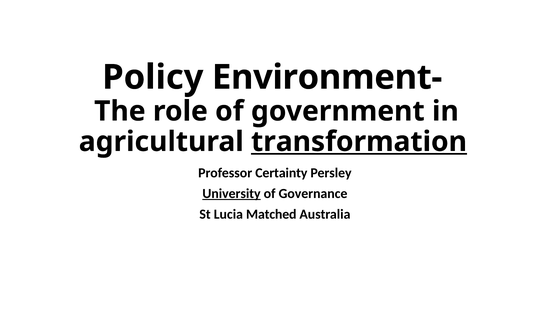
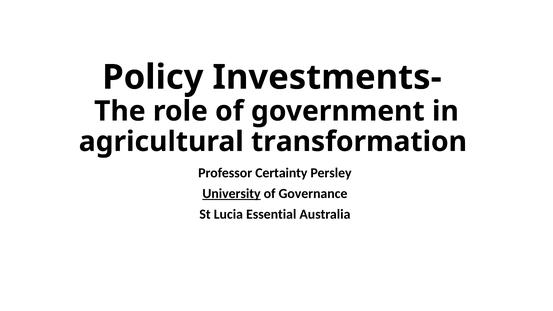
Environment-: Environment- -> Investments- (327, 77)
transformation underline: present -> none (359, 142)
Matched: Matched -> Essential (271, 214)
